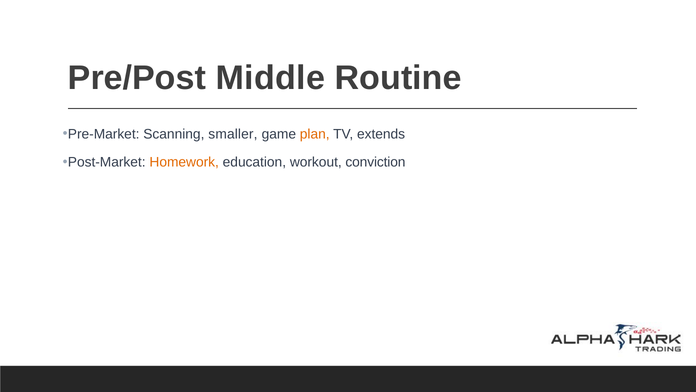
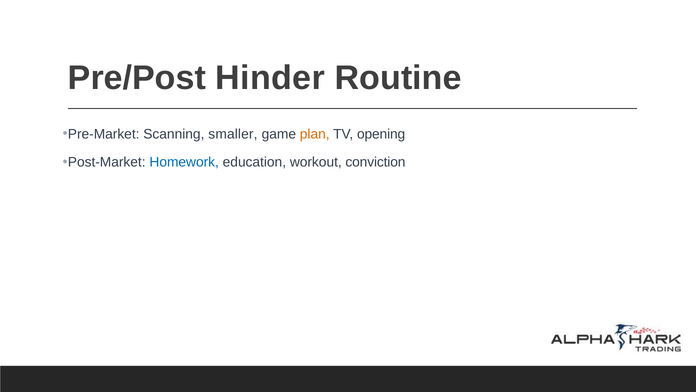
Middle: Middle -> Hinder (270, 78)
extends: extends -> opening (381, 134)
Homework colour: orange -> blue (184, 162)
